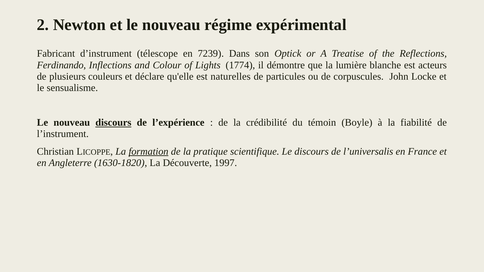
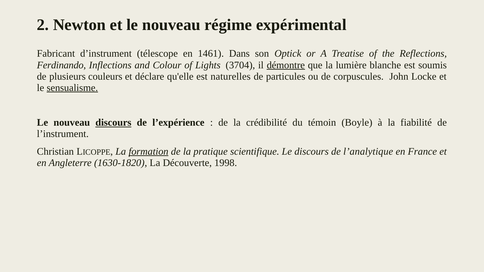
7239: 7239 -> 1461 (211, 54)
1774: 1774 -> 3704 (240, 65)
démontre underline: none -> present (286, 65)
acteurs: acteurs -> soumis (433, 65)
sensualisme underline: none -> present (72, 88)
l’universalis: l’universalis -> l’analytique (368, 152)
1997: 1997 -> 1998 (226, 163)
